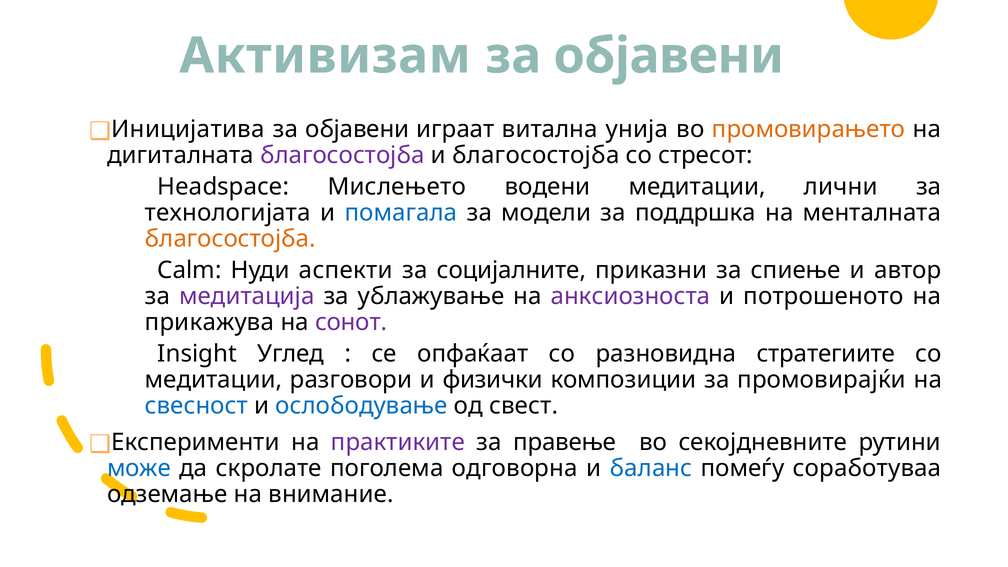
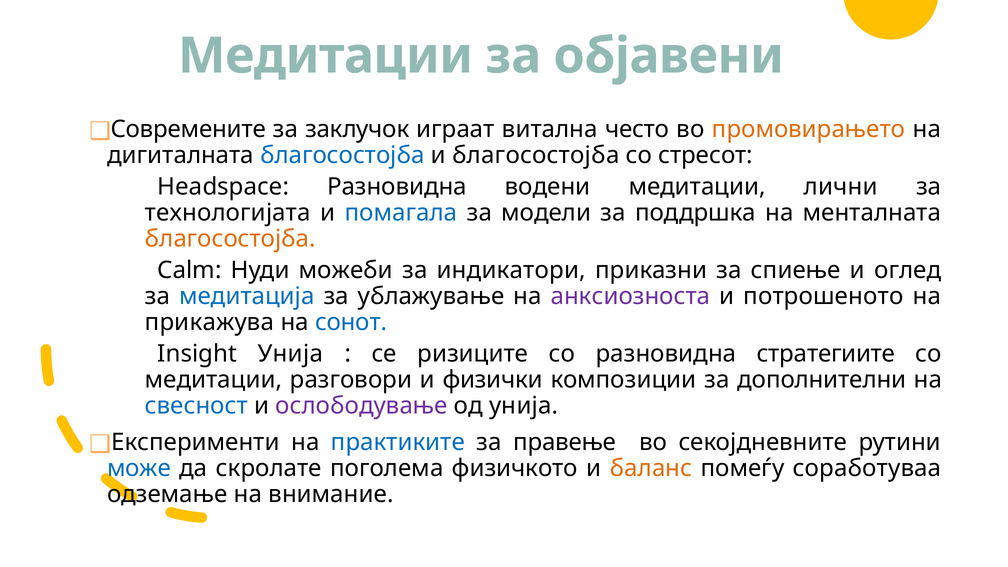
Активизам: Активизам -> Медитации (326, 56)
Иницијатива: Иницијатива -> Современите (188, 129)
објавени: објавени -> заклучок (357, 129)
унија: унија -> често (637, 129)
благосостојба colour: purple -> blue (342, 155)
Мислењето: Мислењето -> Разновидна (397, 187)
аспекти: аспекти -> можеби (346, 270)
социјалните: социјалните -> индикатори (511, 270)
автор: автор -> оглед (908, 270)
медитација colour: purple -> blue (247, 296)
сонот colour: purple -> blue (351, 322)
Углед: Углед -> Унија (290, 354)
опфаќаат: опфаќаат -> ризиците (473, 354)
промовирајќи: промовирајќи -> дополнителни (822, 380)
ослободување colour: blue -> purple (362, 406)
од свест: свест -> унија (524, 406)
практиките colour: purple -> blue (398, 442)
одговорна: одговорна -> физичкото (515, 468)
баланс colour: blue -> orange (651, 468)
